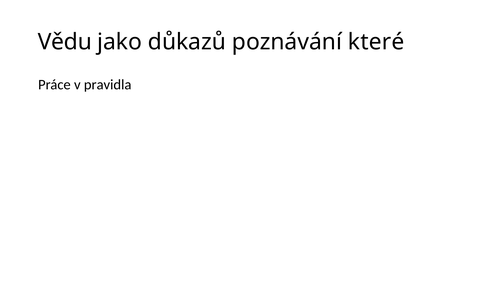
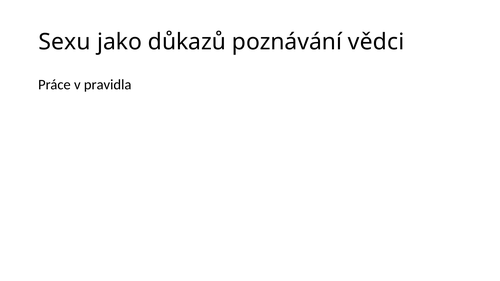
Vědu: Vědu -> Sexu (65, 42)
které: které -> vědci (376, 42)
